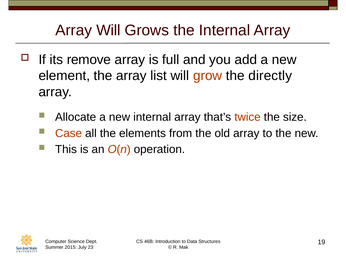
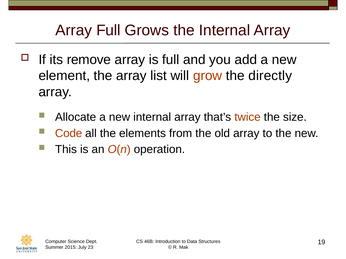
Array Will: Will -> Full (108, 30)
Case: Case -> Code (69, 133)
